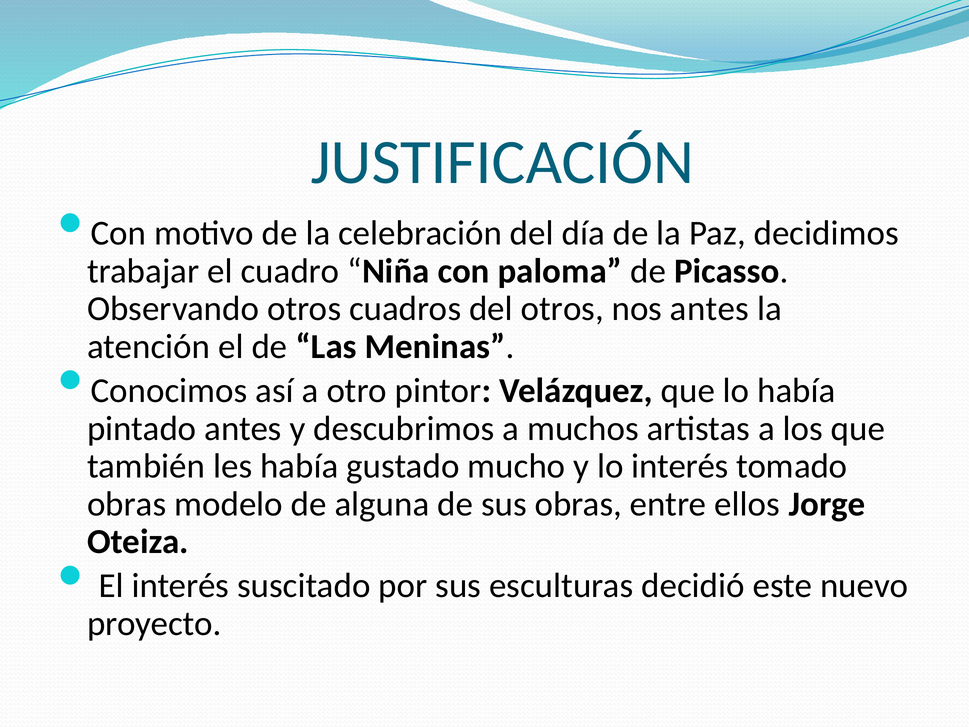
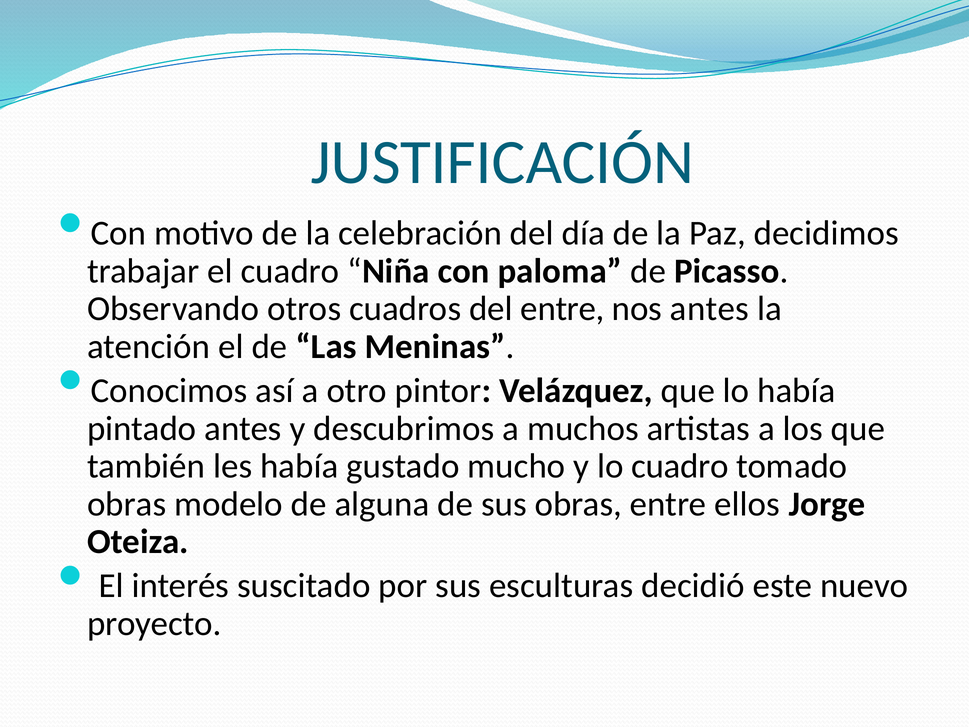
del otros: otros -> entre (562, 309)
lo interés: interés -> cuadro (680, 466)
